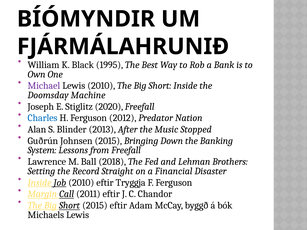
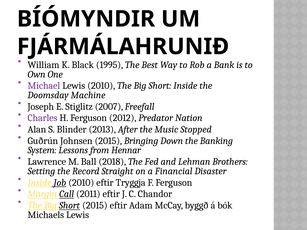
2020: 2020 -> 2007 (109, 107)
Charles colour: blue -> purple (42, 118)
from Freefall: Freefall -> Hennar (126, 150)
